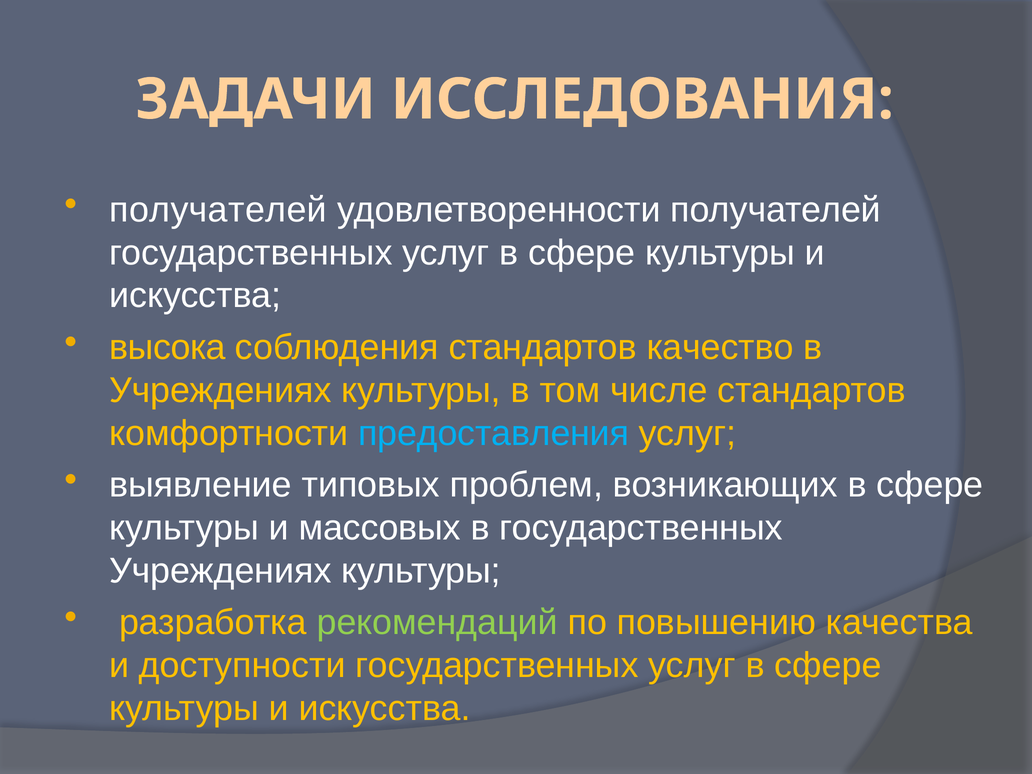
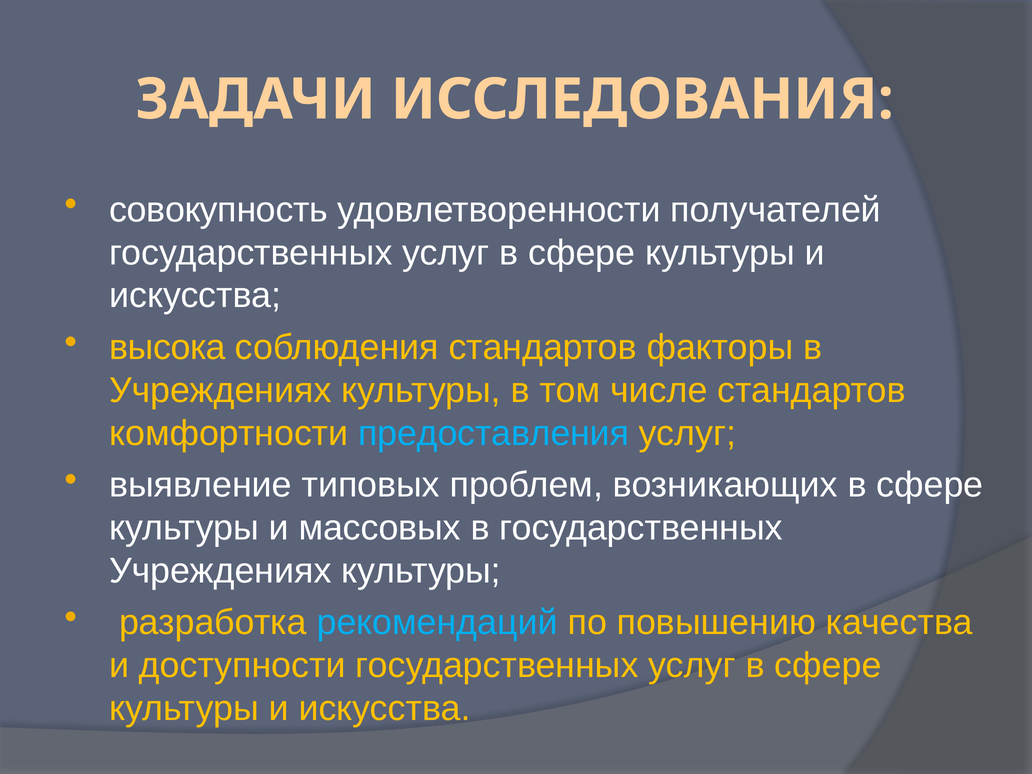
получателей: получателей -> совокупность (218, 210)
качество: качество -> факторы (720, 347)
рекомендаций colour: light green -> light blue (437, 622)
